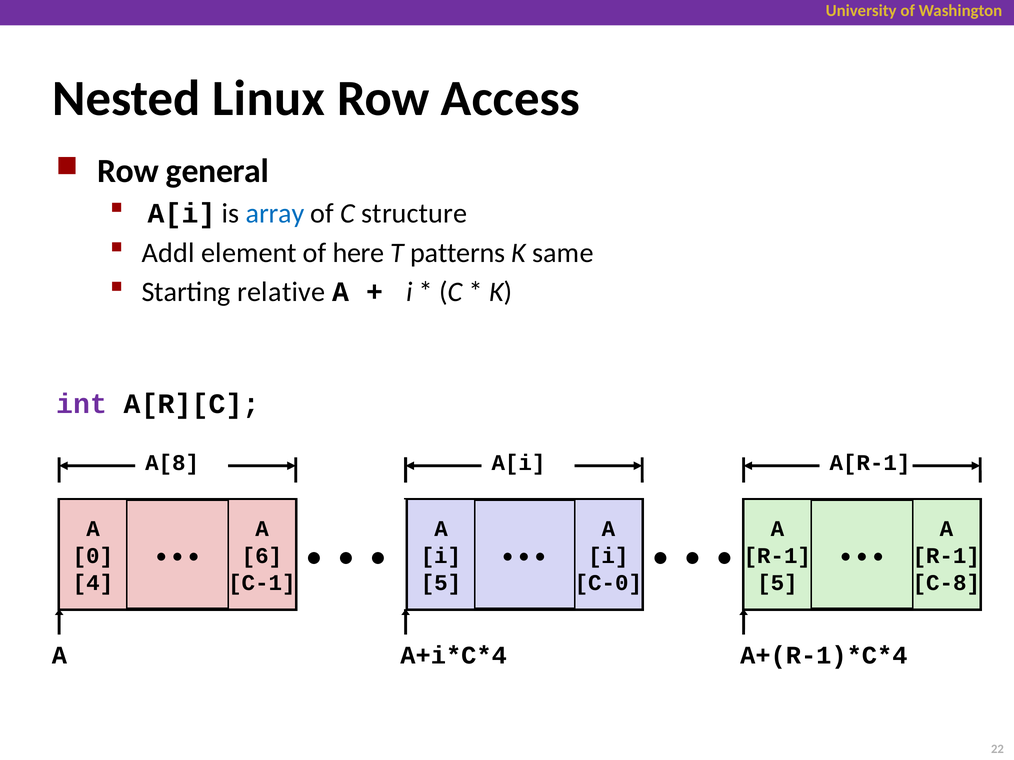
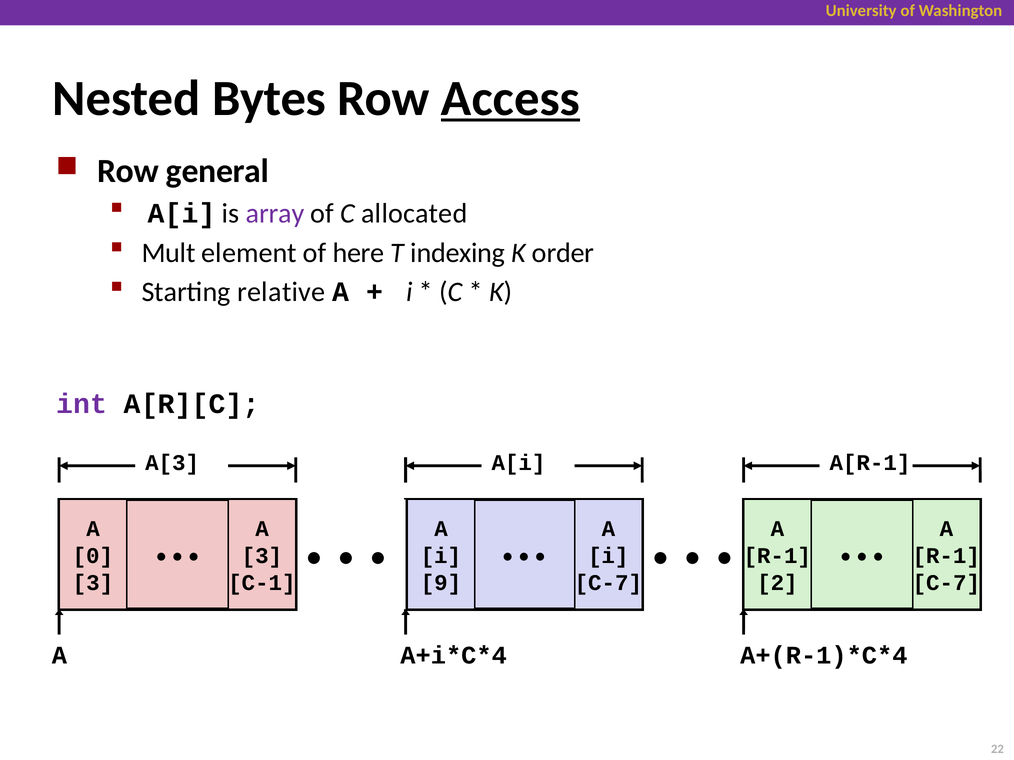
Linux: Linux -> Bytes (269, 98)
Access underline: none -> present (510, 98)
array colour: blue -> purple (275, 213)
structure: structure -> allocated (414, 213)
Addl: Addl -> Mult (169, 253)
patterns: patterns -> indexing (458, 253)
same: same -> order (563, 253)
A[8: A[8 -> A[3 (172, 463)
6: 6 -> 3 (262, 556)
4: 4 -> 3 (93, 583)
5: 5 -> 9 (441, 583)
C-0: C-0 -> C-7 (608, 583)
5: 5 -> 2 (777, 583)
C-8: C-8 -> C-7 (946, 583)
